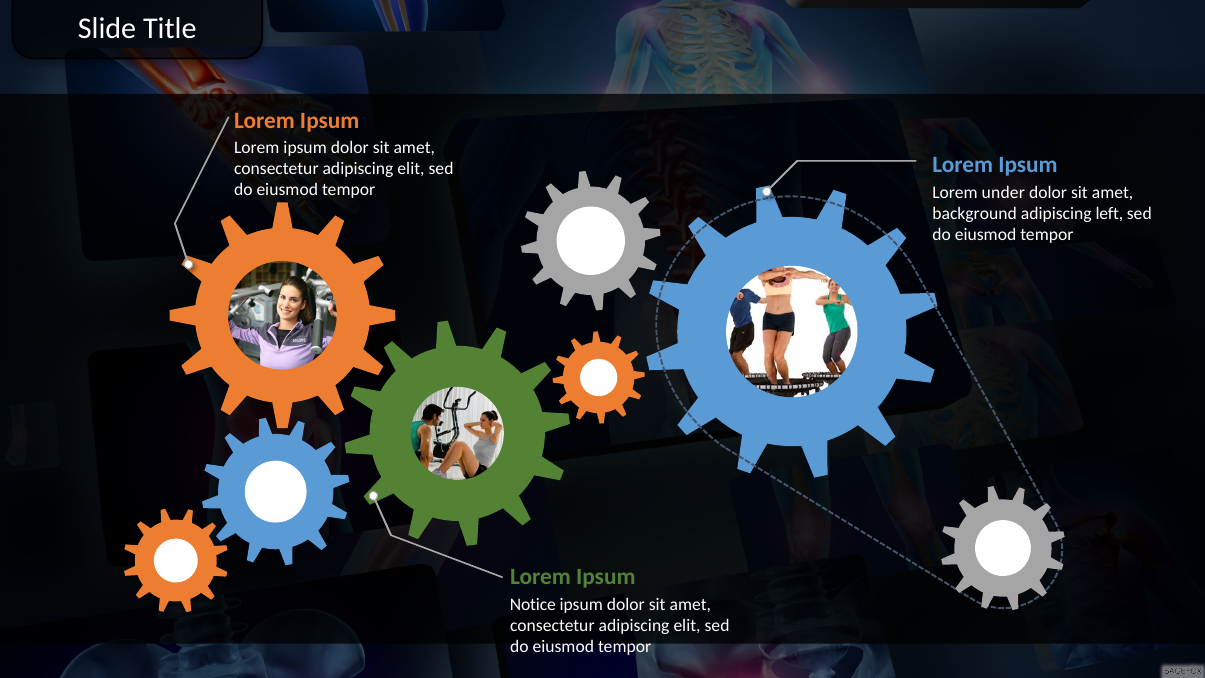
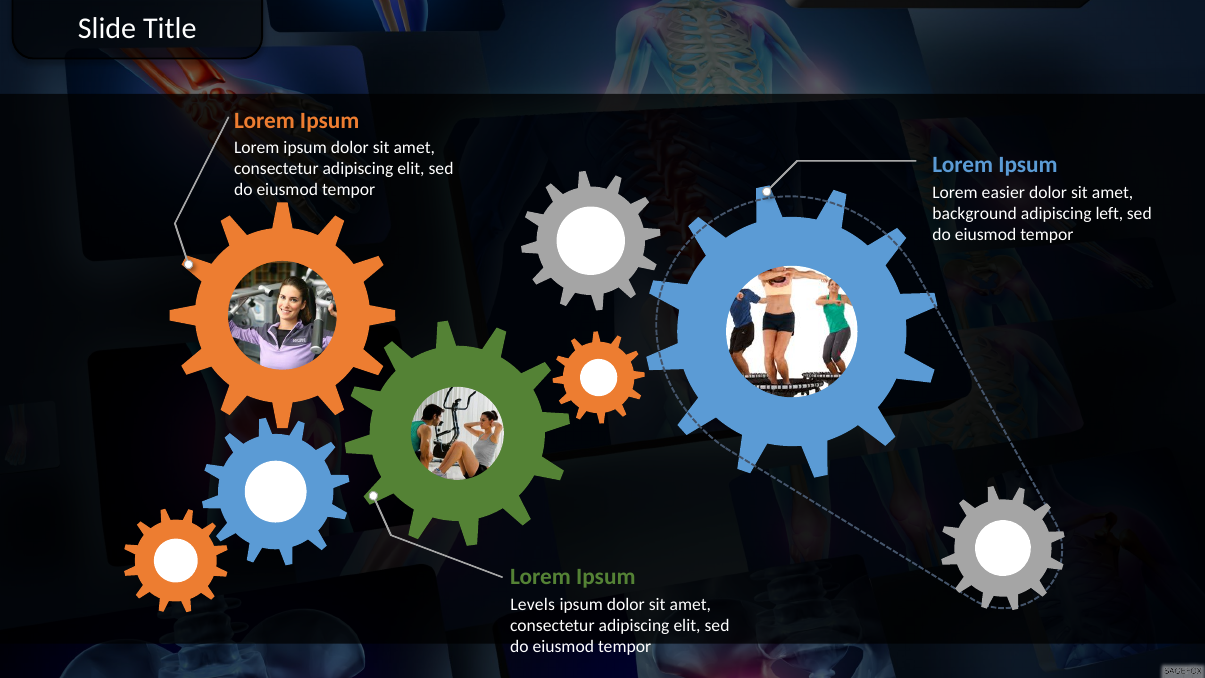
under: under -> easier (1003, 193)
Notice: Notice -> Levels (533, 604)
